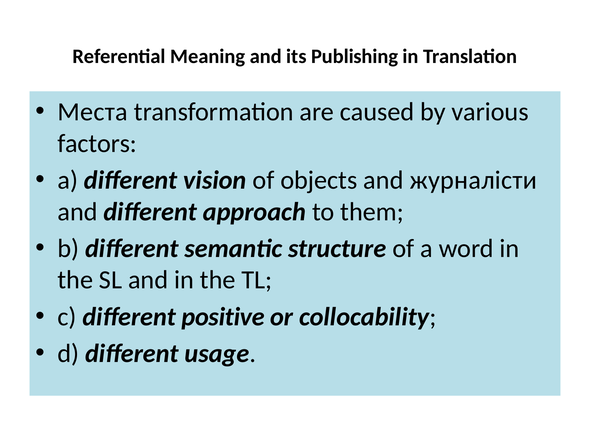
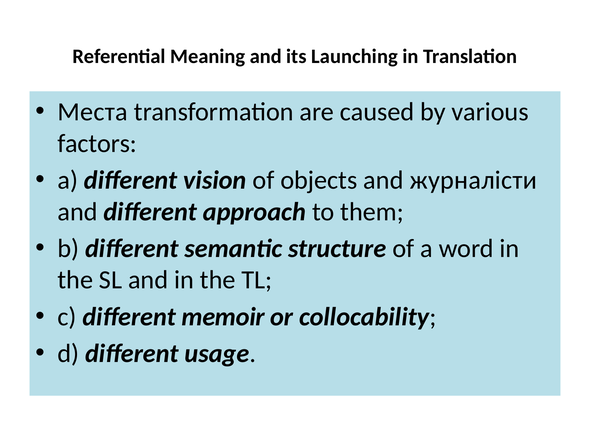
Publishing: Publishing -> Launching (355, 56)
positive: positive -> memoir (223, 316)
